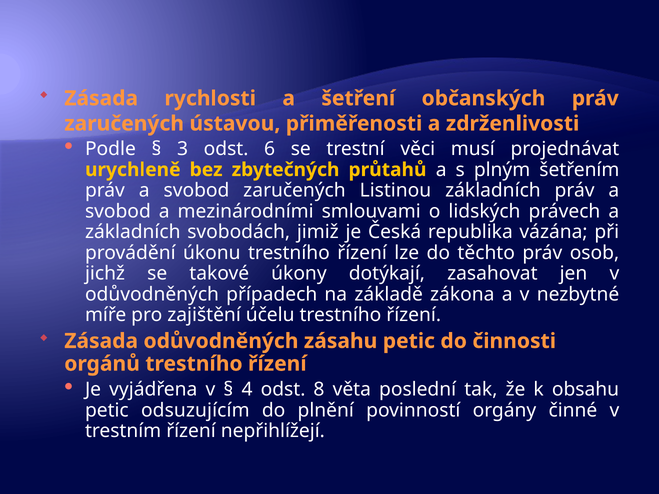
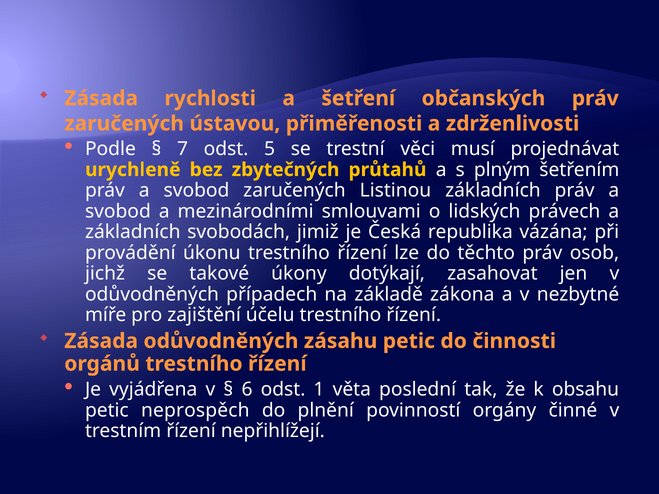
3: 3 -> 7 (183, 149)
6: 6 -> 5 (270, 149)
4: 4 -> 6 (247, 390)
8: 8 -> 1 (319, 390)
odsuzujícím: odsuzujícím -> neprospěch (195, 410)
